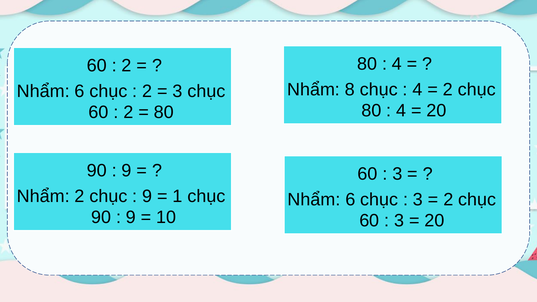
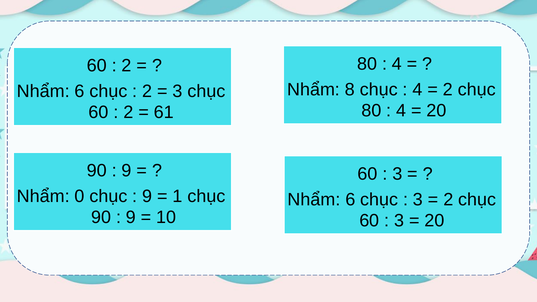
80: 80 -> 61 (164, 112)
Nhẩm 2: 2 -> 0 (80, 196)
